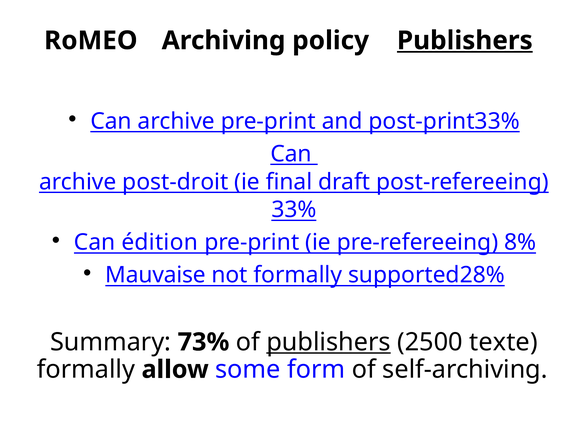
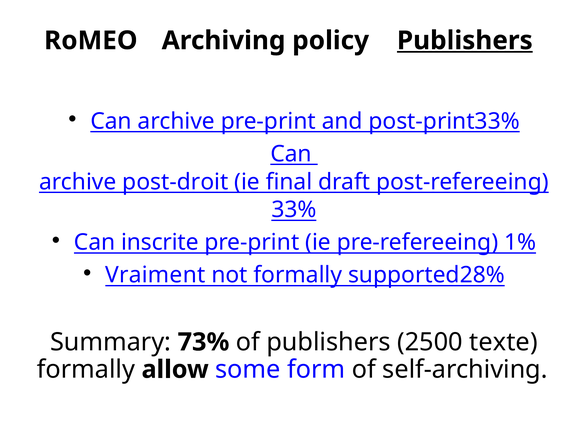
édition: édition -> inscrite (160, 242)
8%: 8% -> 1% (520, 242)
Mauvaise: Mauvaise -> Vraiment (155, 275)
publishers underline: present -> none (329, 342)
